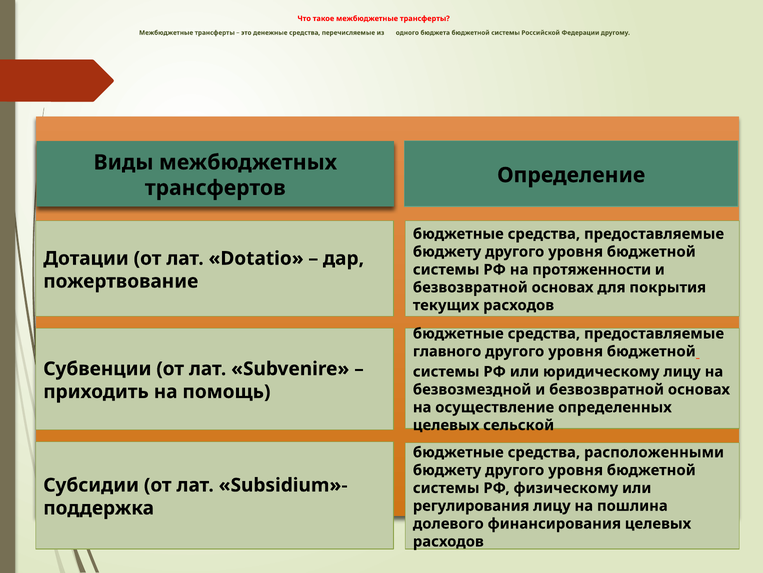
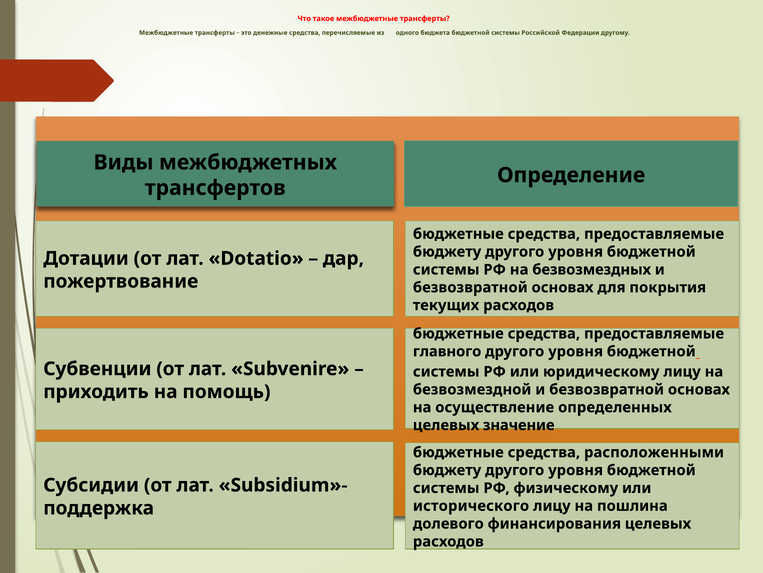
протяженности: протяженности -> безвозмездных (592, 269)
сельской: сельской -> значение (519, 425)
регулирования: регулирования -> исторического (471, 505)
